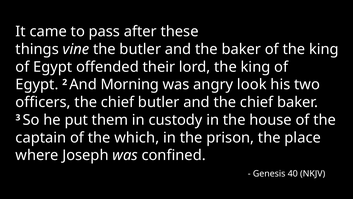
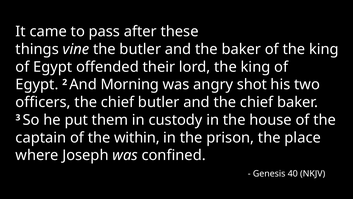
look: look -> shot (252, 84)
which: which -> within (137, 137)
